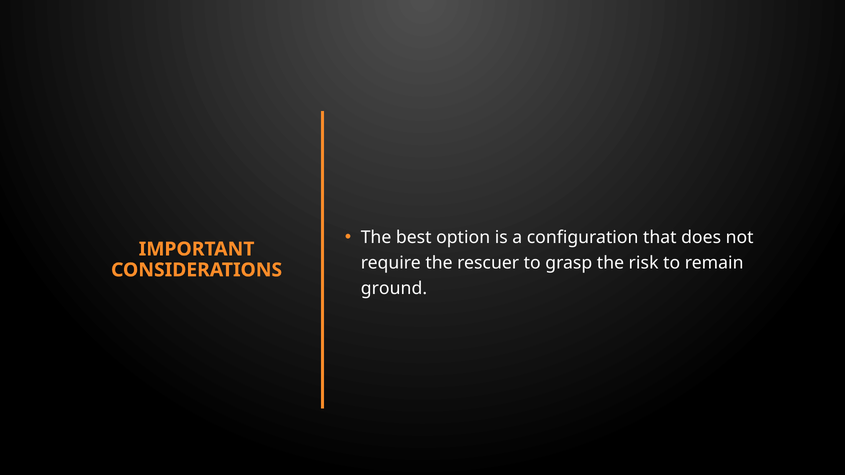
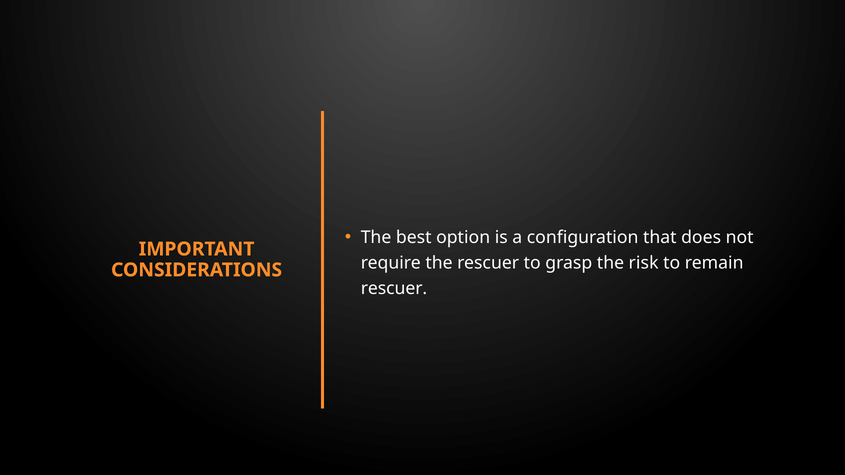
ground: ground -> rescuer (394, 289)
